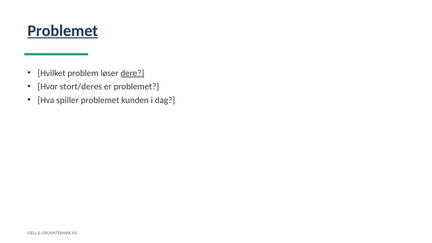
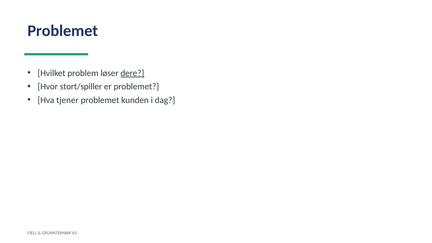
Problemet underline: present -> none (63, 31)
stort/deres: stort/deres -> stort/spiller (81, 87)
spiller: spiller -> tjener (67, 100)
